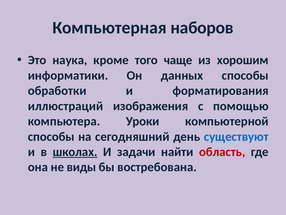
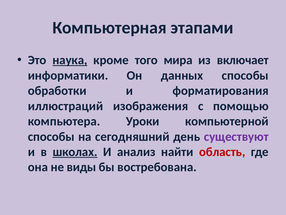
наборов: наборов -> этапами (202, 28)
наука underline: none -> present (70, 60)
чаще: чаще -> мира (178, 60)
хорошим: хорошим -> включает (243, 60)
существуют colour: blue -> purple (236, 136)
задачи: задачи -> анализ (136, 152)
